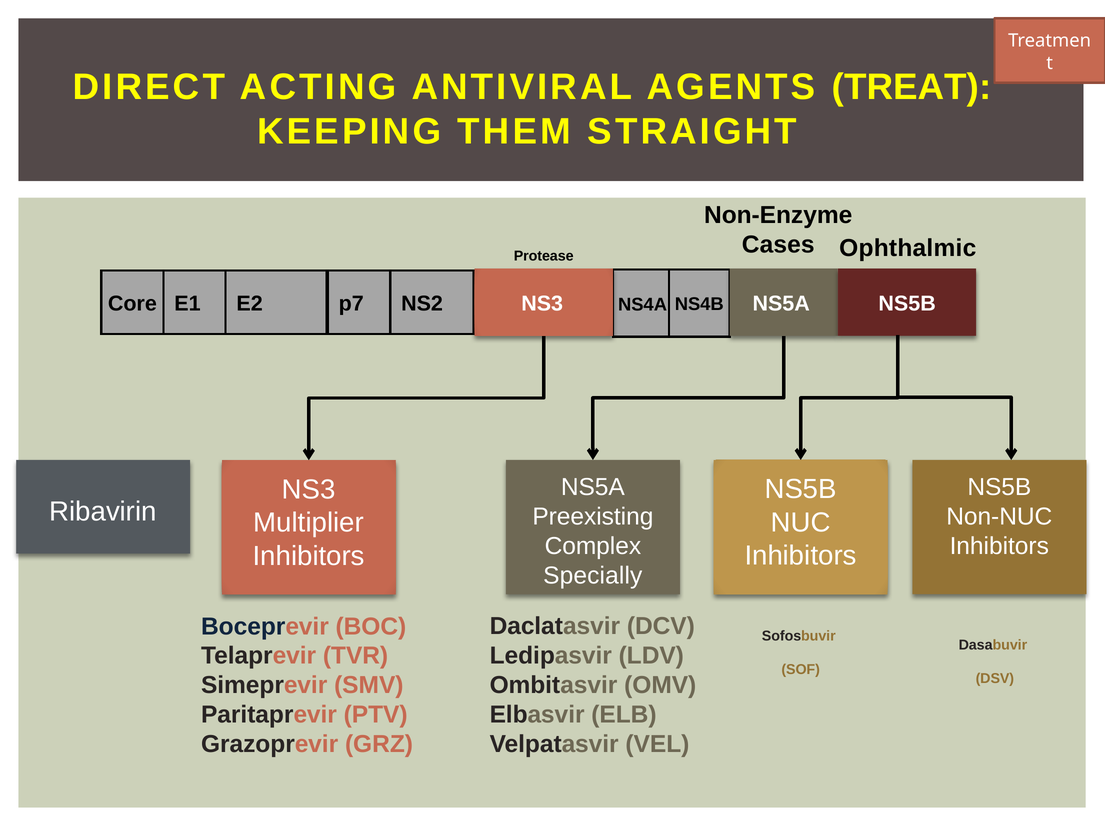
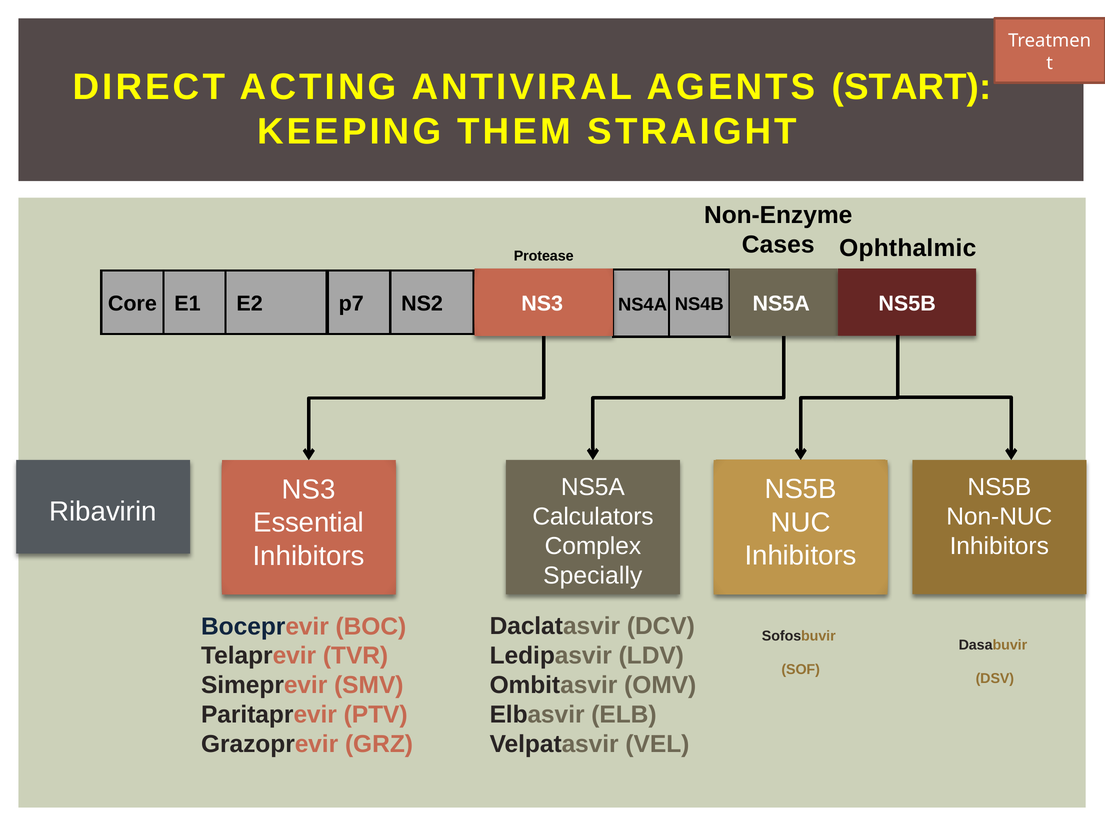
TREAT: TREAT -> START (912, 87)
Preexisting: Preexisting -> Calculators (593, 517)
Multiplier: Multiplier -> Essential (309, 523)
